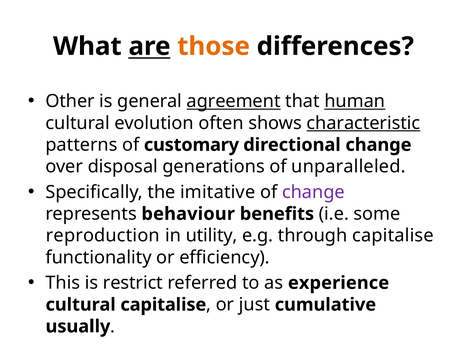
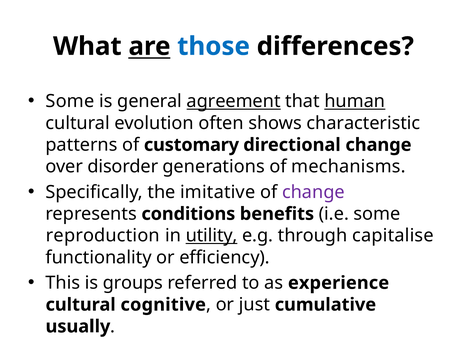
those colour: orange -> blue (214, 46)
Other: Other -> Some (70, 101)
characteristic underline: present -> none (363, 123)
disposal: disposal -> disorder (123, 167)
unparalleled: unparalleled -> mechanisms (348, 167)
behaviour: behaviour -> conditions (188, 214)
utility underline: none -> present (212, 236)
restrict: restrict -> groups (133, 283)
cultural capitalise: capitalise -> cognitive (163, 305)
